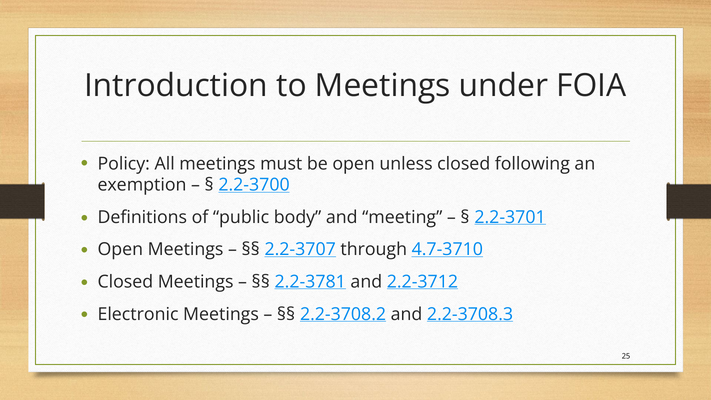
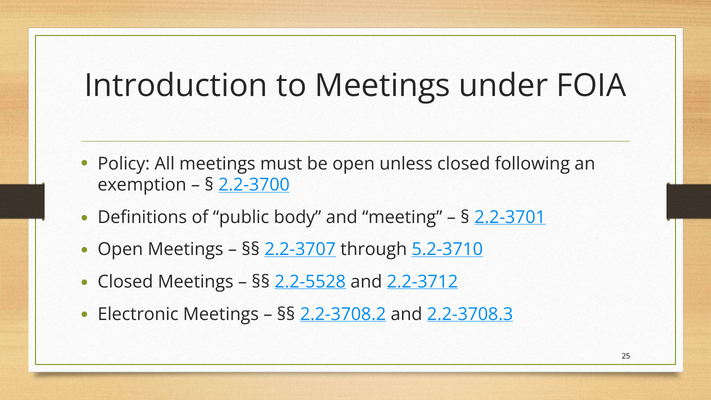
4.7-3710: 4.7-3710 -> 5.2-3710 (447, 250)
2.2-3781: 2.2-3781 -> 2.2-5528 (310, 282)
